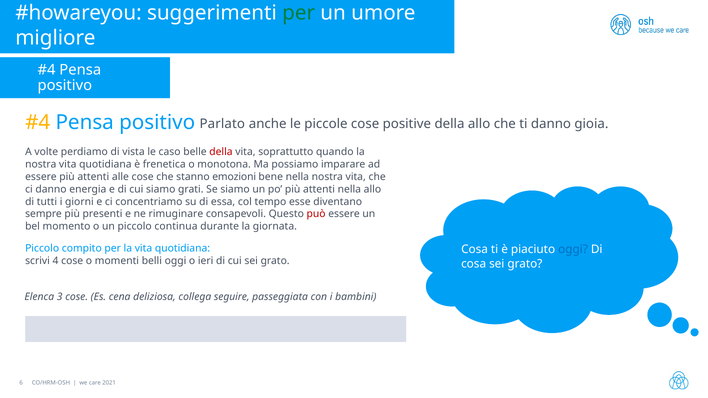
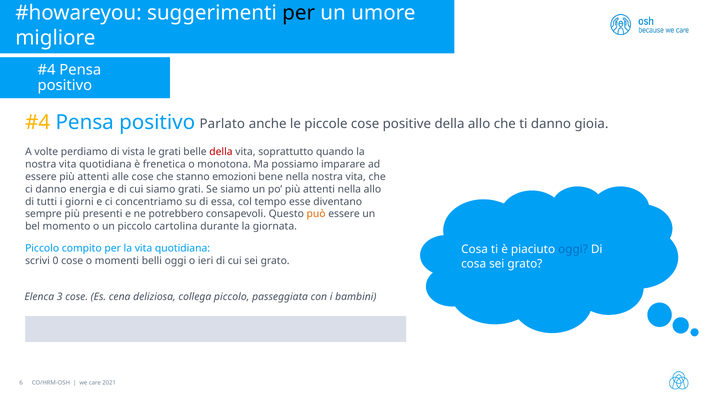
per colour: green -> black (299, 13)
le caso: caso -> grati (170, 152)
rimuginare: rimuginare -> potrebbero (176, 214)
può colour: red -> orange (316, 214)
continua: continua -> cartolina (176, 227)
4: 4 -> 0 (55, 261)
collega seguire: seguire -> piccolo (232, 297)
